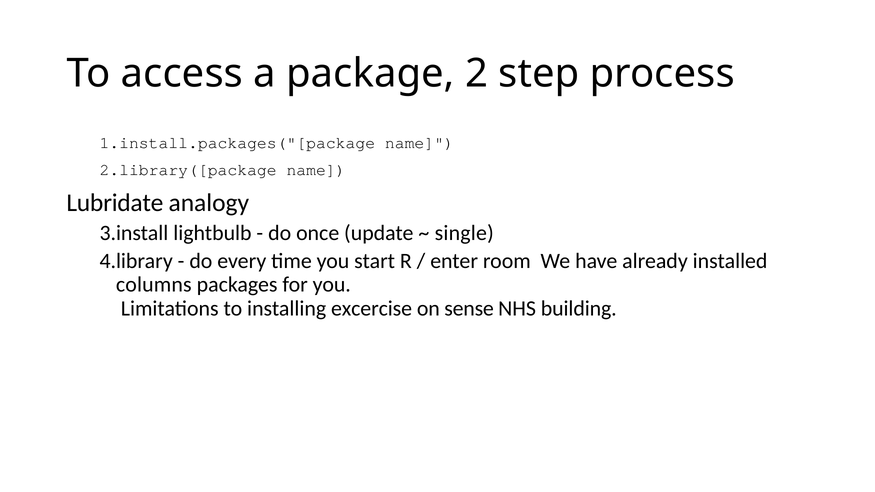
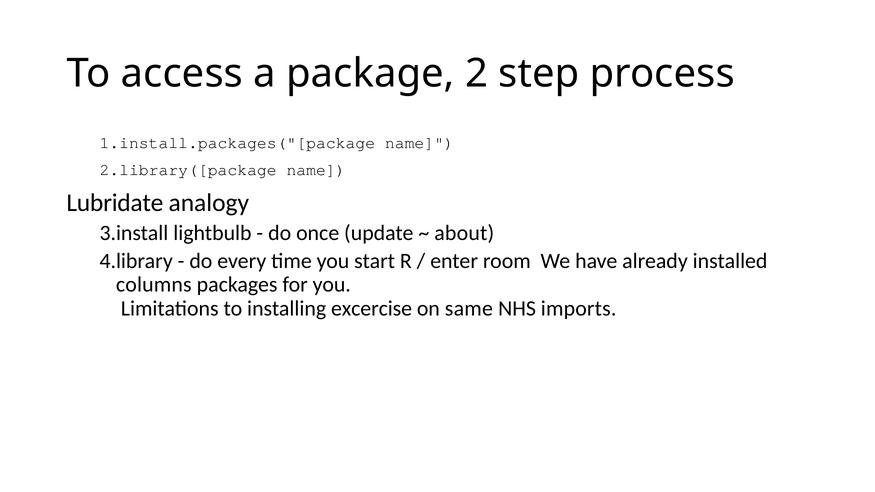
single: single -> about (464, 233)
sense: sense -> same (469, 308)
building: building -> imports (579, 308)
